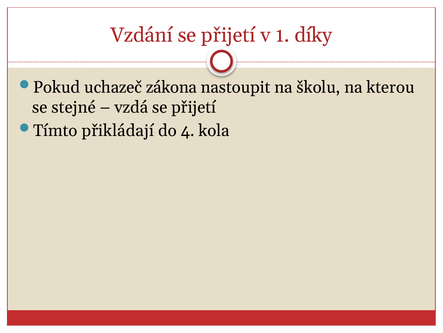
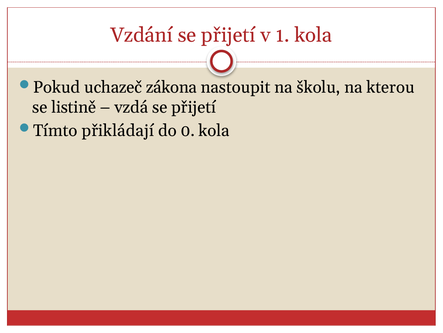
1 díky: díky -> kola (313, 35)
stejné: stejné -> listině (74, 107)
4: 4 -> 0 (188, 131)
